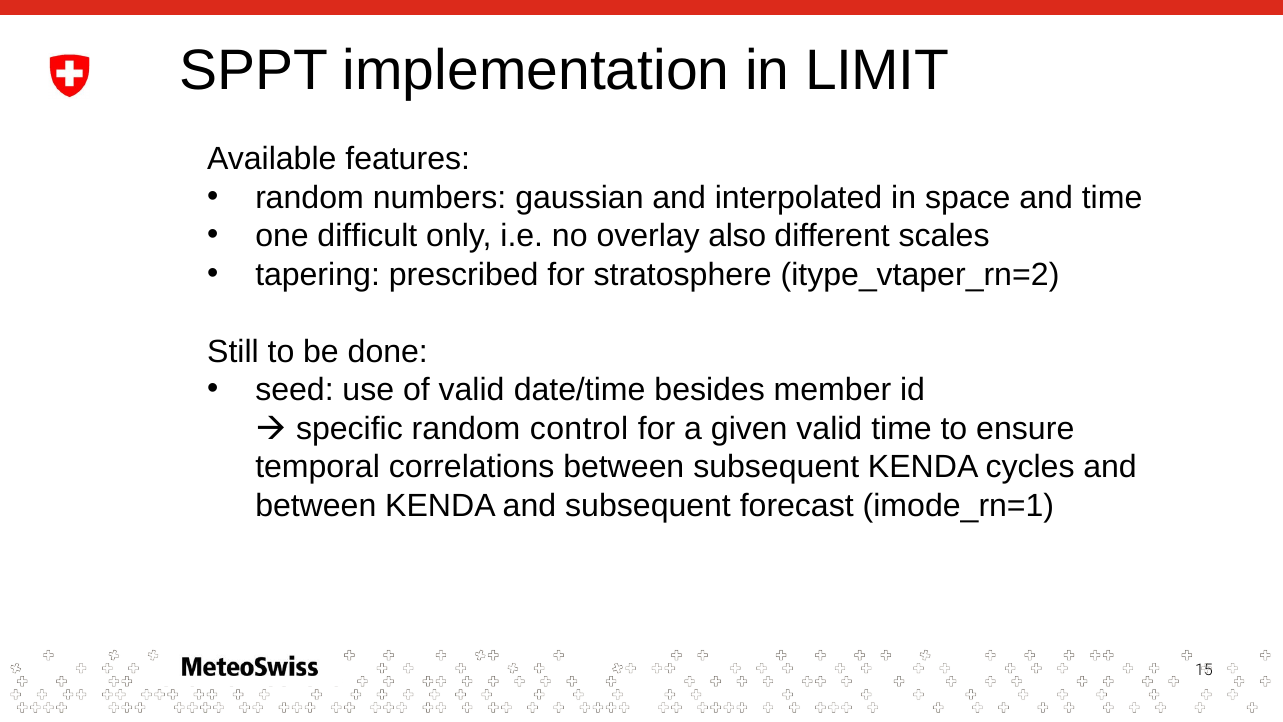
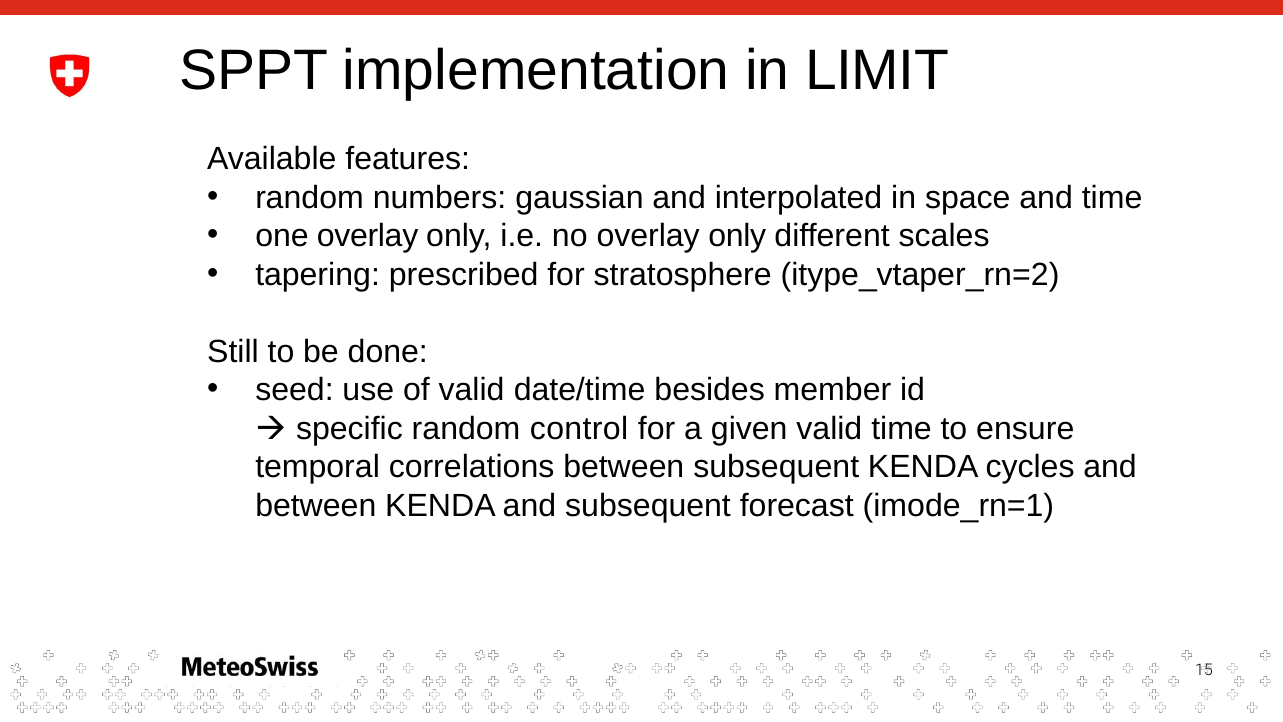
one difficult: difficult -> overlay (368, 236)
no overlay also: also -> only (737, 236)
